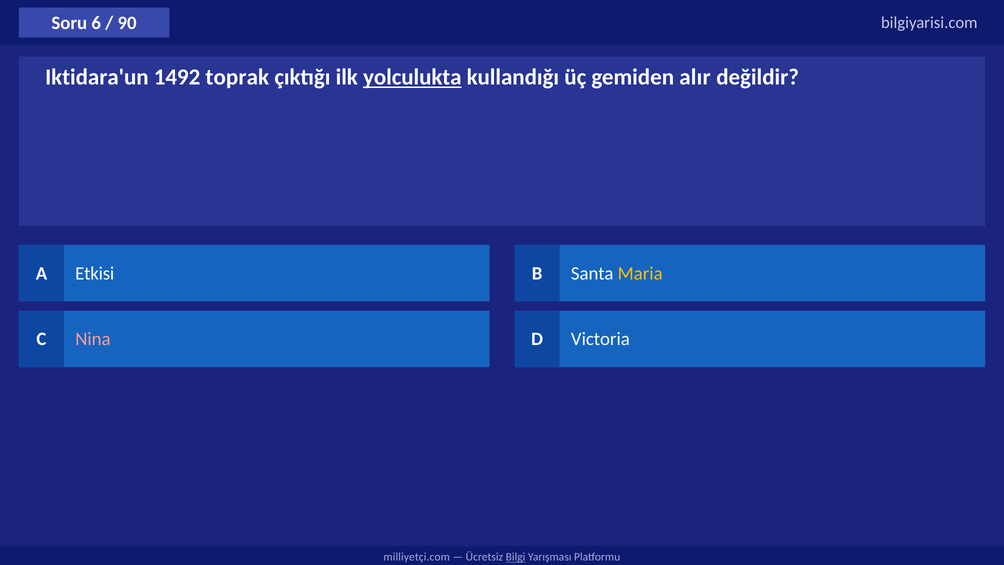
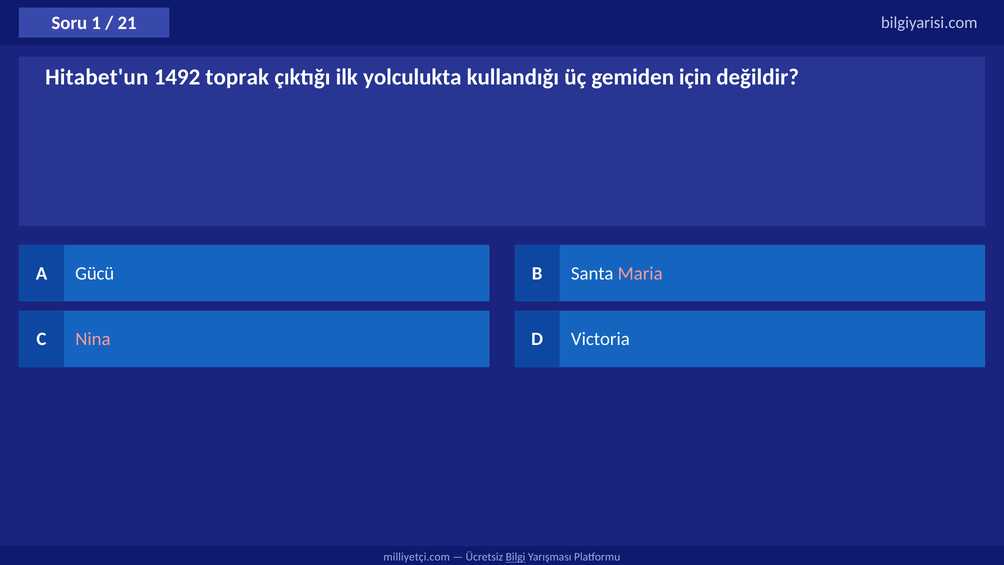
6: 6 -> 1 (96, 23)
90: 90 -> 21 (127, 23)
Iktidara'un: Iktidara'un -> Hitabet'un (97, 77)
yolculukta underline: present -> none (412, 77)
alır: alır -> için (695, 77)
Etkisi: Etkisi -> Gücü (95, 273)
Maria colour: yellow -> pink (640, 273)
